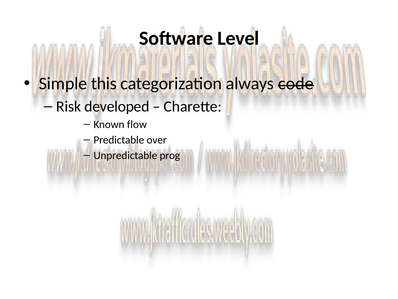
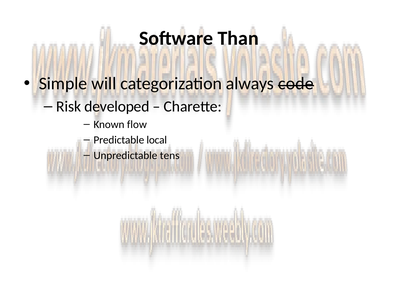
Level: Level -> Than (238, 38)
this: this -> will (104, 84)
over: over -> local (157, 140)
prog: prog -> tens (170, 155)
